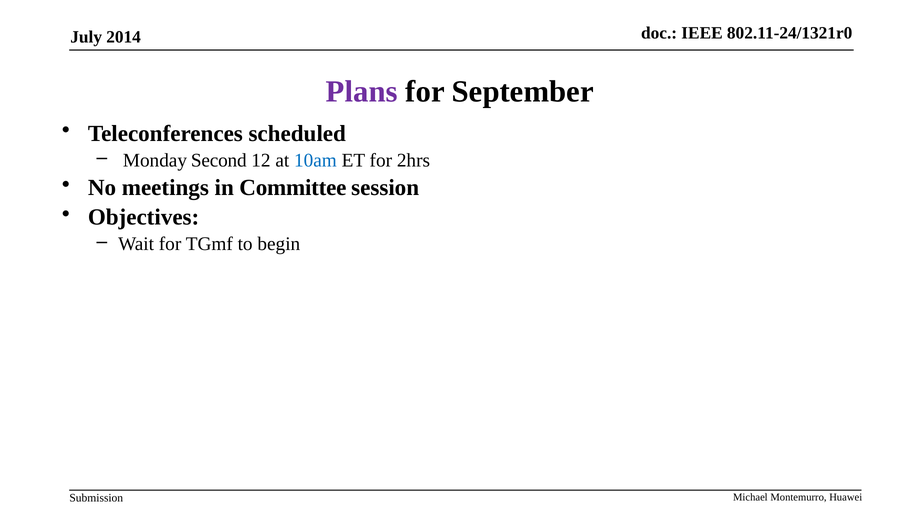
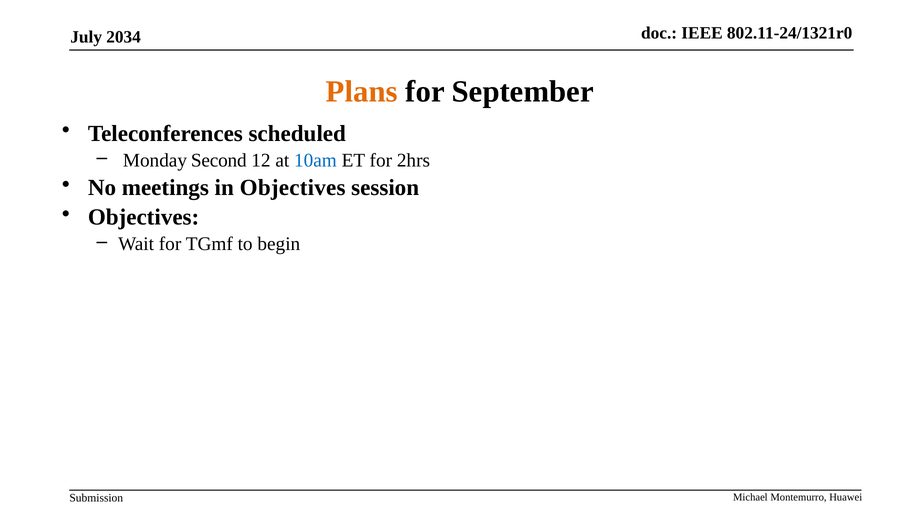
2014: 2014 -> 2034 (124, 37)
Plans colour: purple -> orange (362, 92)
in Committee: Committee -> Objectives (293, 188)
